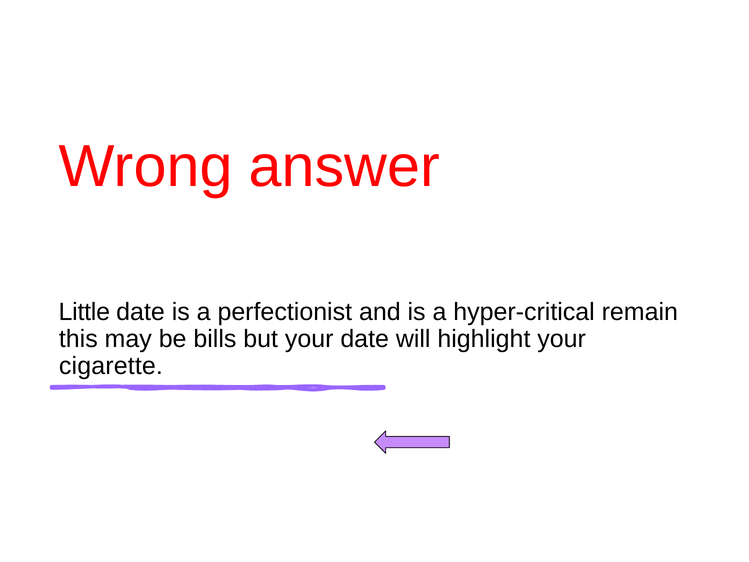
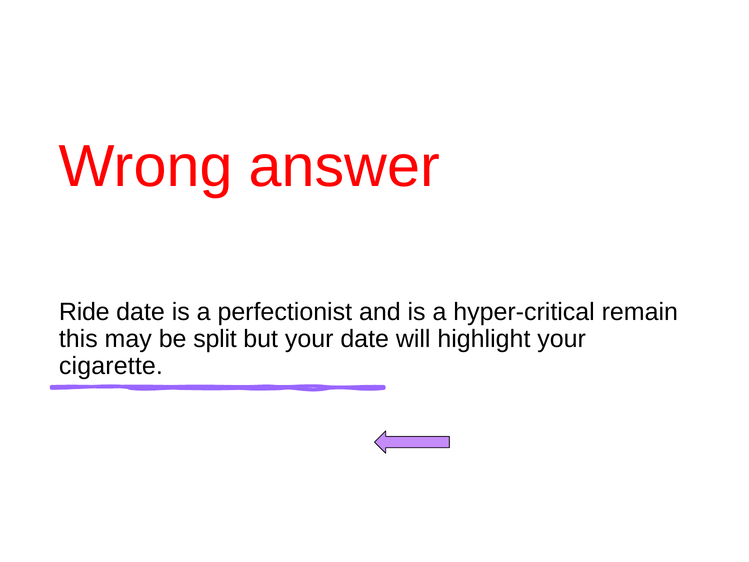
Little: Little -> Ride (84, 312)
bills: bills -> split (215, 339)
